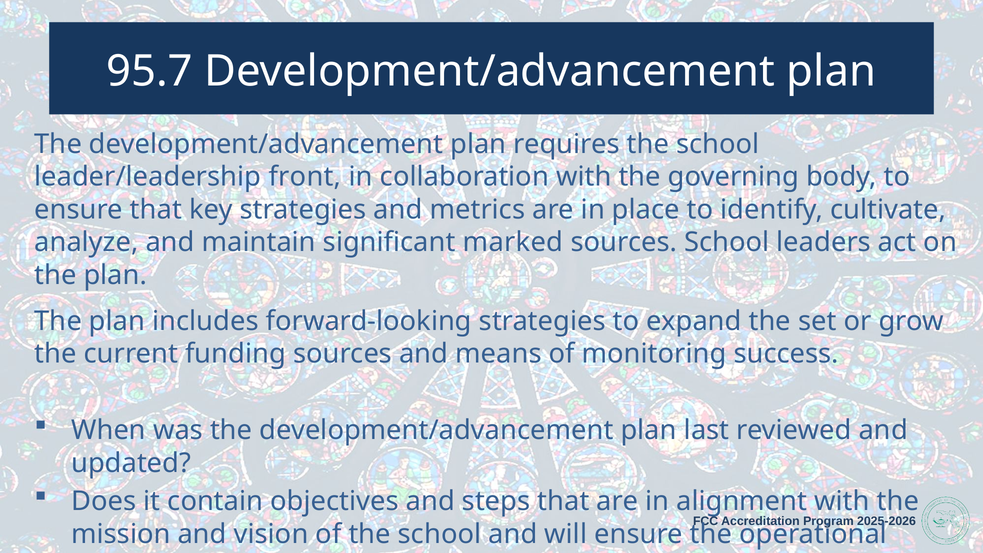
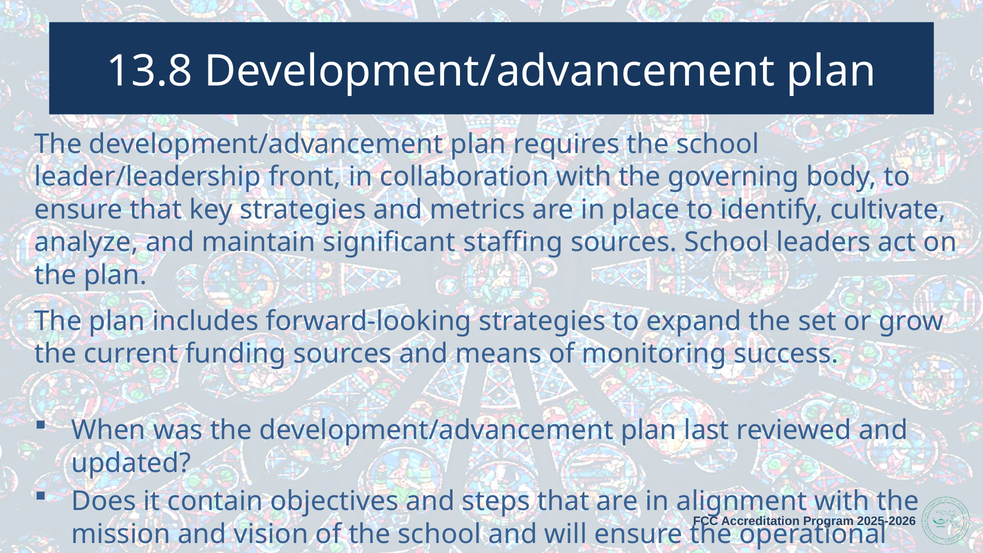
95.7: 95.7 -> 13.8 (150, 71)
marked: marked -> staffing (513, 242)
